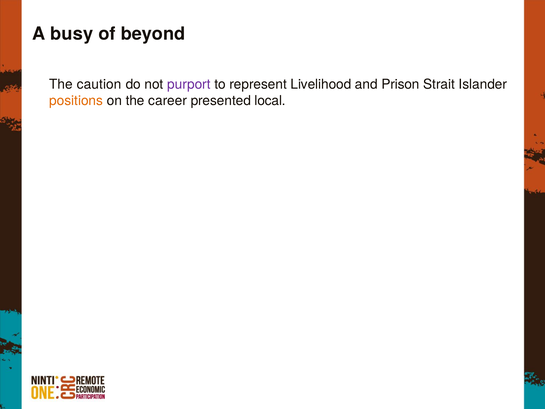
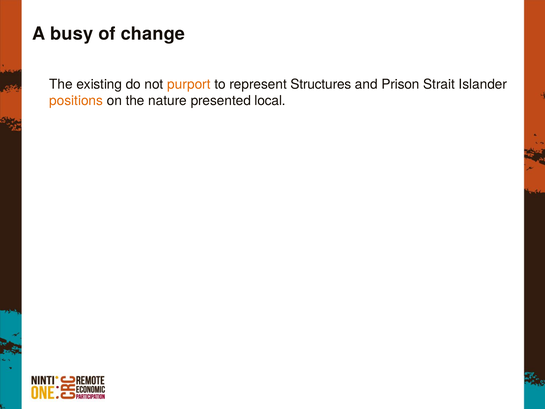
beyond: beyond -> change (153, 34)
caution: caution -> existing (99, 84)
purport colour: purple -> orange (189, 84)
Livelihood: Livelihood -> Structures (321, 84)
career: career -> nature (168, 101)
